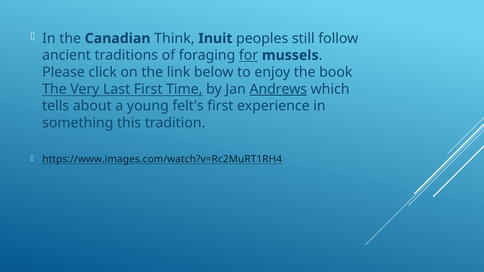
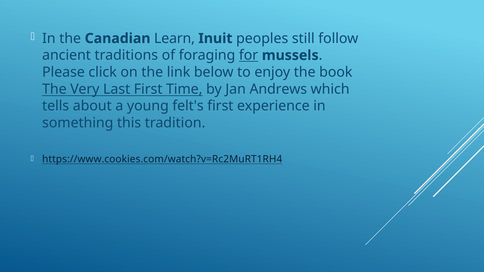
Think: Think -> Learn (174, 38)
Andrews underline: present -> none (278, 89)
https://www.images.com/watch?v=Rc2MuRT1RH4: https://www.images.com/watch?v=Rc2MuRT1RH4 -> https://www.cookies.com/watch?v=Rc2MuRT1RH4 (162, 159)
